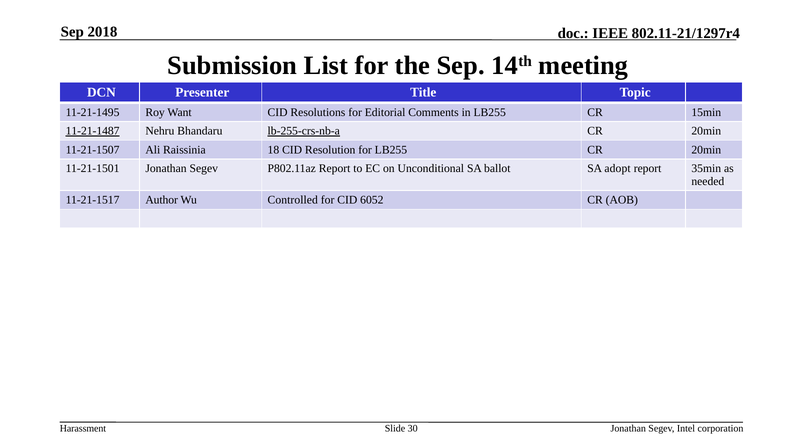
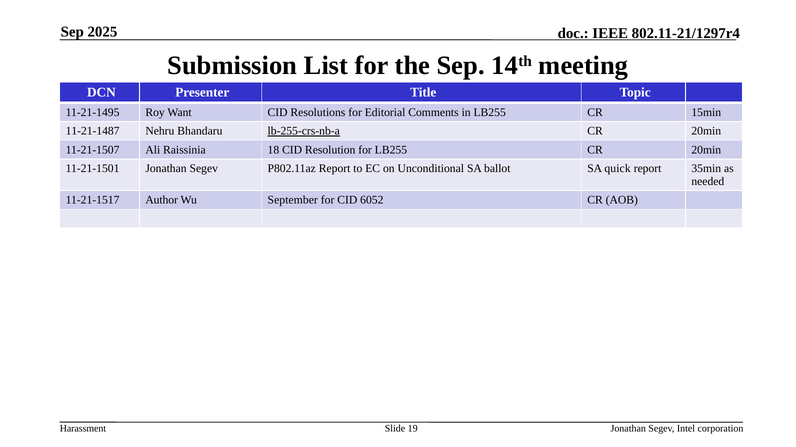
2018: 2018 -> 2025 (102, 32)
11-21-1487 underline: present -> none (93, 131)
adopt: adopt -> quick (618, 169)
Controlled: Controlled -> September (293, 200)
30: 30 -> 19 (413, 429)
